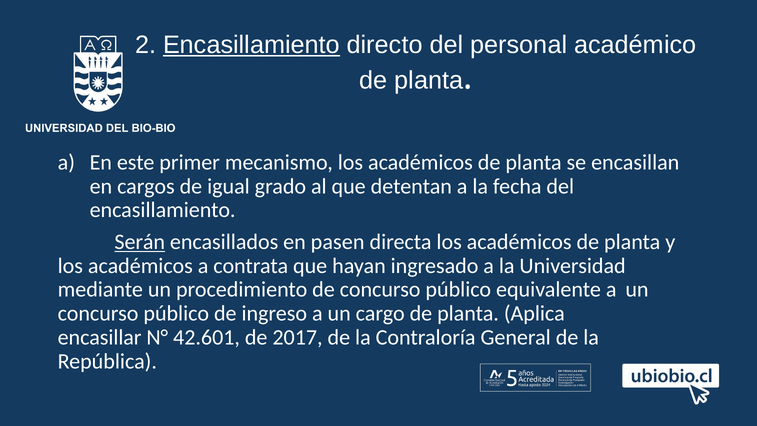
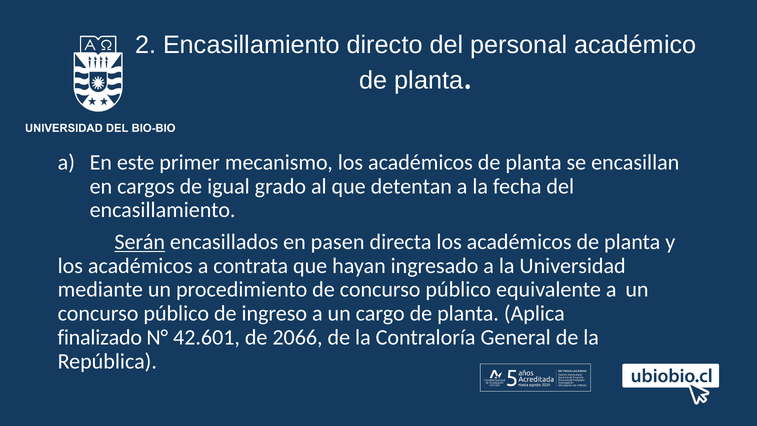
Encasillamiento underline: present -> none (251, 45)
encasillar: encasillar -> finalizado (100, 337)
2017: 2017 -> 2066 (298, 337)
